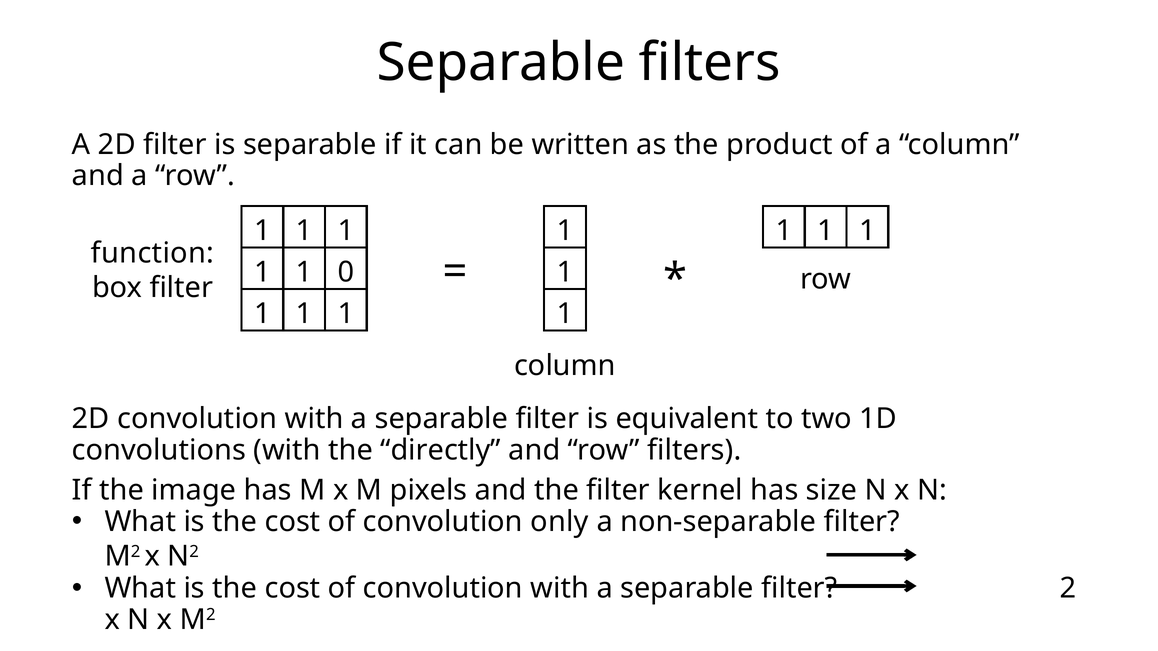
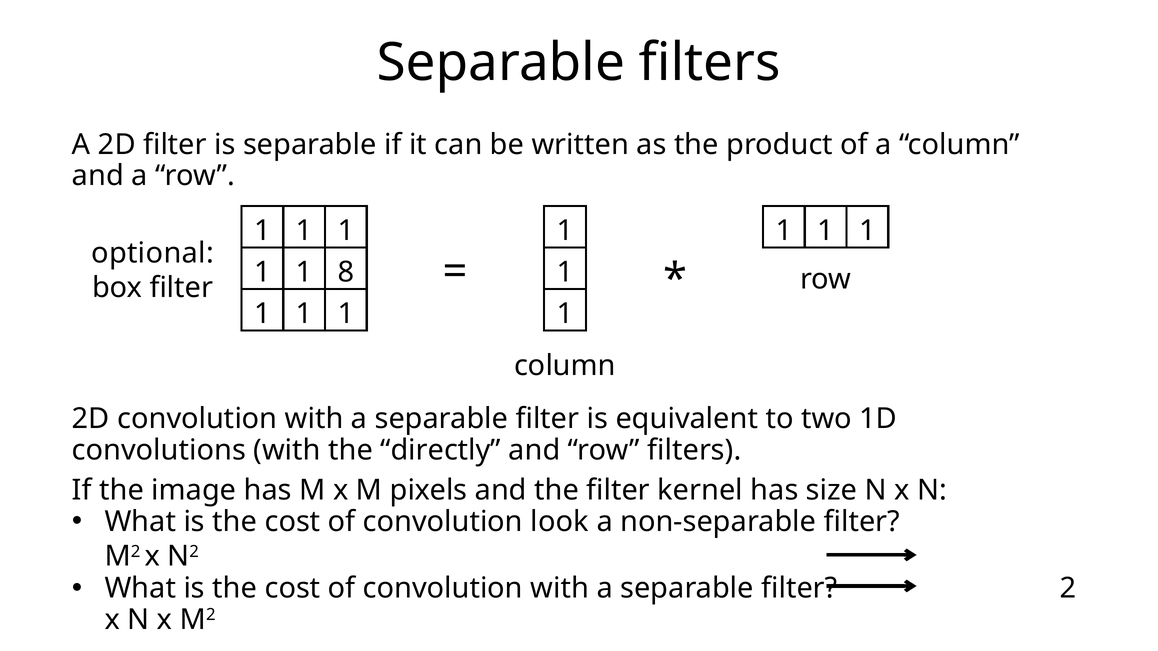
function: function -> optional (153, 253)
0: 0 -> 8 (346, 272)
only: only -> look (560, 522)
